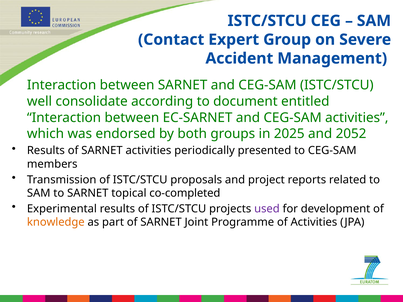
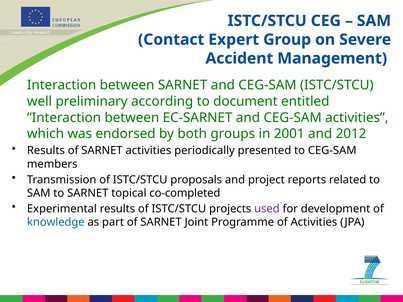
consolidate: consolidate -> preliminary (92, 102)
2025: 2025 -> 2001 (289, 134)
2052: 2052 -> 2012 (351, 134)
knowledge colour: orange -> blue (56, 222)
